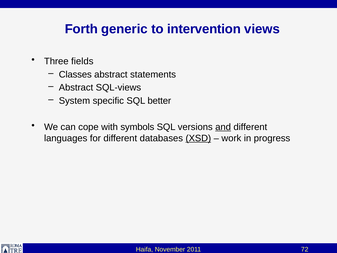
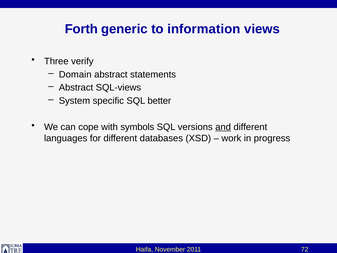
intervention: intervention -> information (204, 29)
fields: fields -> verify (82, 61)
Classes: Classes -> Domain (75, 74)
XSD underline: present -> none (198, 138)
